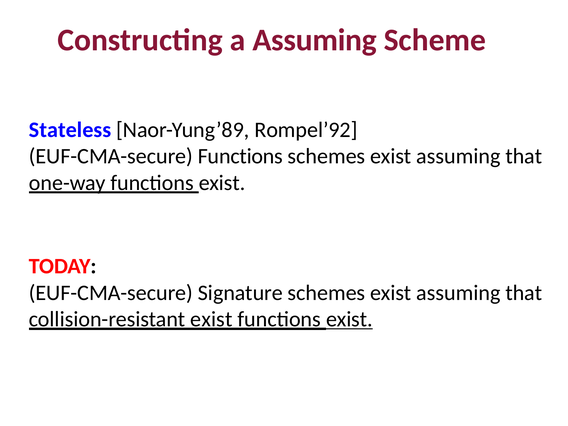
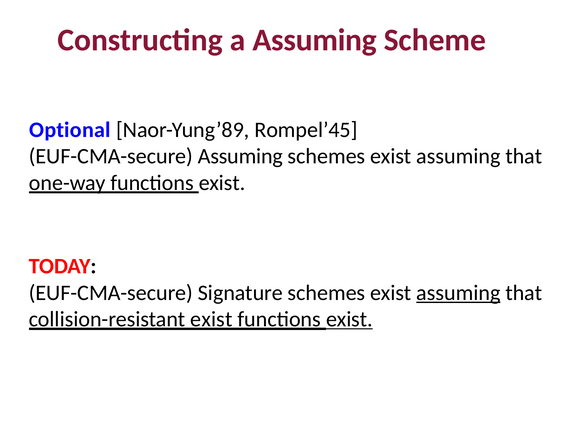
Stateless: Stateless -> Optional (70, 130)
Rompel’92: Rompel’92 -> Rompel’45 (306, 130)
EUF-CMA-secure Functions: Functions -> Assuming (240, 156)
assuming underline: none -> present (458, 293)
